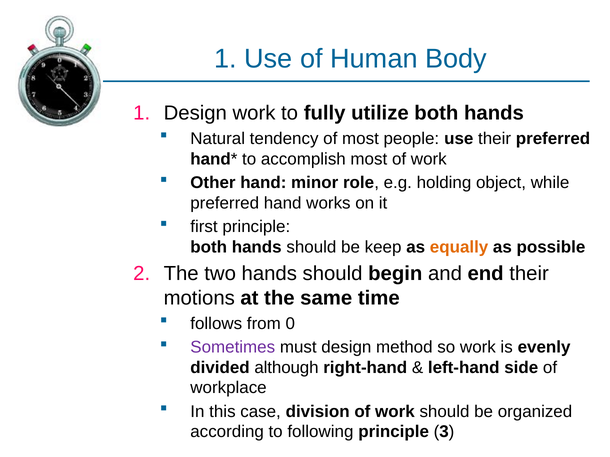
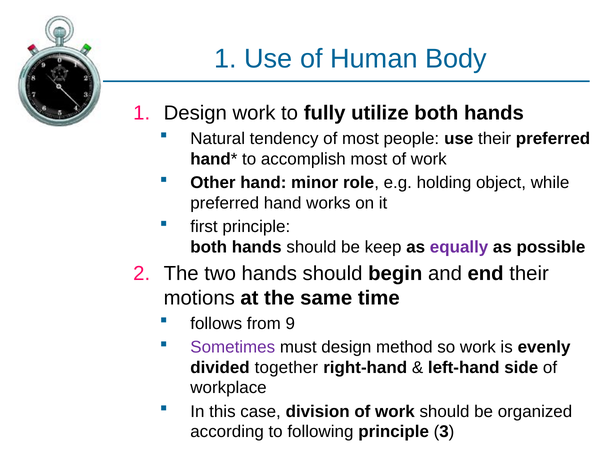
equally colour: orange -> purple (459, 247)
0: 0 -> 9 (290, 324)
although: although -> together (286, 368)
